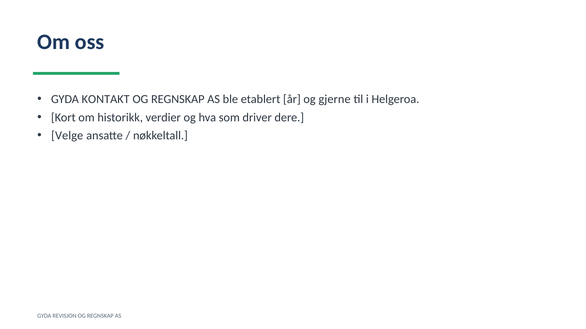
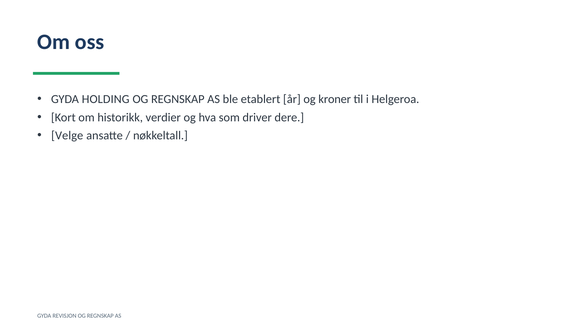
KONTAKT: KONTAKT -> HOLDING (106, 99)
gjerne: gjerne -> kroner (335, 99)
